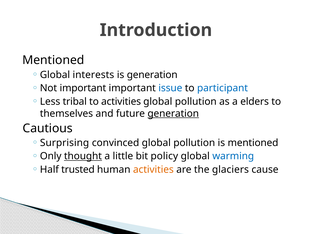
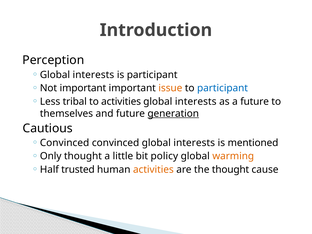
Mentioned: Mentioned -> Perception (53, 60)
is generation: generation -> participant (152, 75)
issue colour: blue -> orange (170, 88)
pollution: pollution -> interests (196, 101)
a elders: elders -> future (255, 101)
Surprising: Surprising -> Convinced (65, 143)
convinced global pollution: pollution -> interests (194, 143)
thought underline: present -> none (83, 156)
warming colour: blue -> orange (233, 156)
the glaciers: glaciers -> thought (231, 170)
